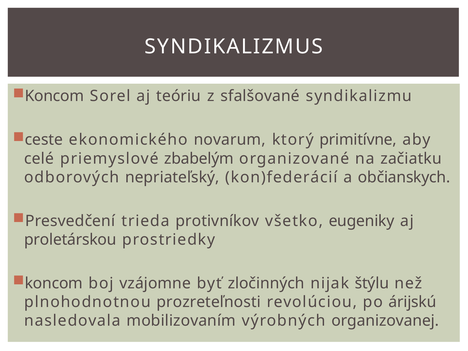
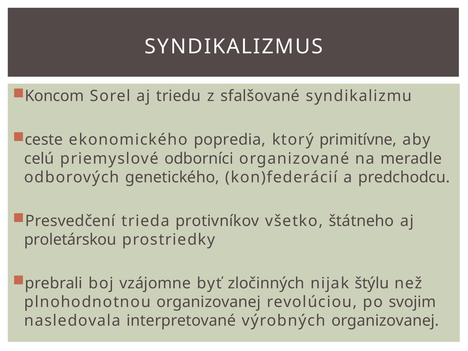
teóriu: teóriu -> triedu (179, 96)
novarum: novarum -> popredia (230, 140)
celé: celé -> celú (39, 159)
zbabelým: zbabelým -> odborníci (199, 159)
začiatku: začiatku -> meradle (411, 159)
nepriateľský: nepriateľský -> genetického (172, 177)
občianskych: občianskych -> predchodcu (404, 177)
eugeniky: eugeniky -> štátneho (361, 221)
koncom: koncom -> prebrali (54, 283)
plnohodnotnou prozreteľnosti: prozreteľnosti -> organizovanej (209, 302)
árijskú: árijskú -> svojim (412, 302)
mobilizovaním: mobilizovaním -> interpretované (181, 321)
